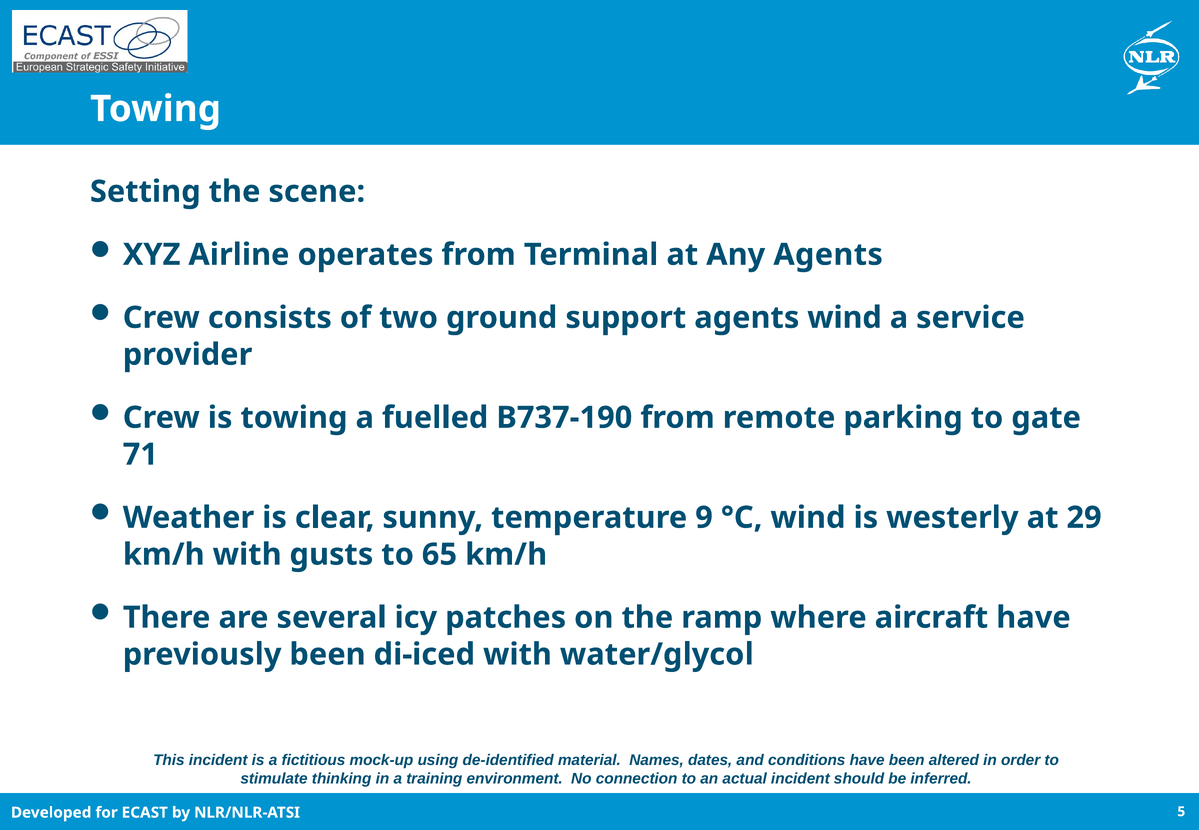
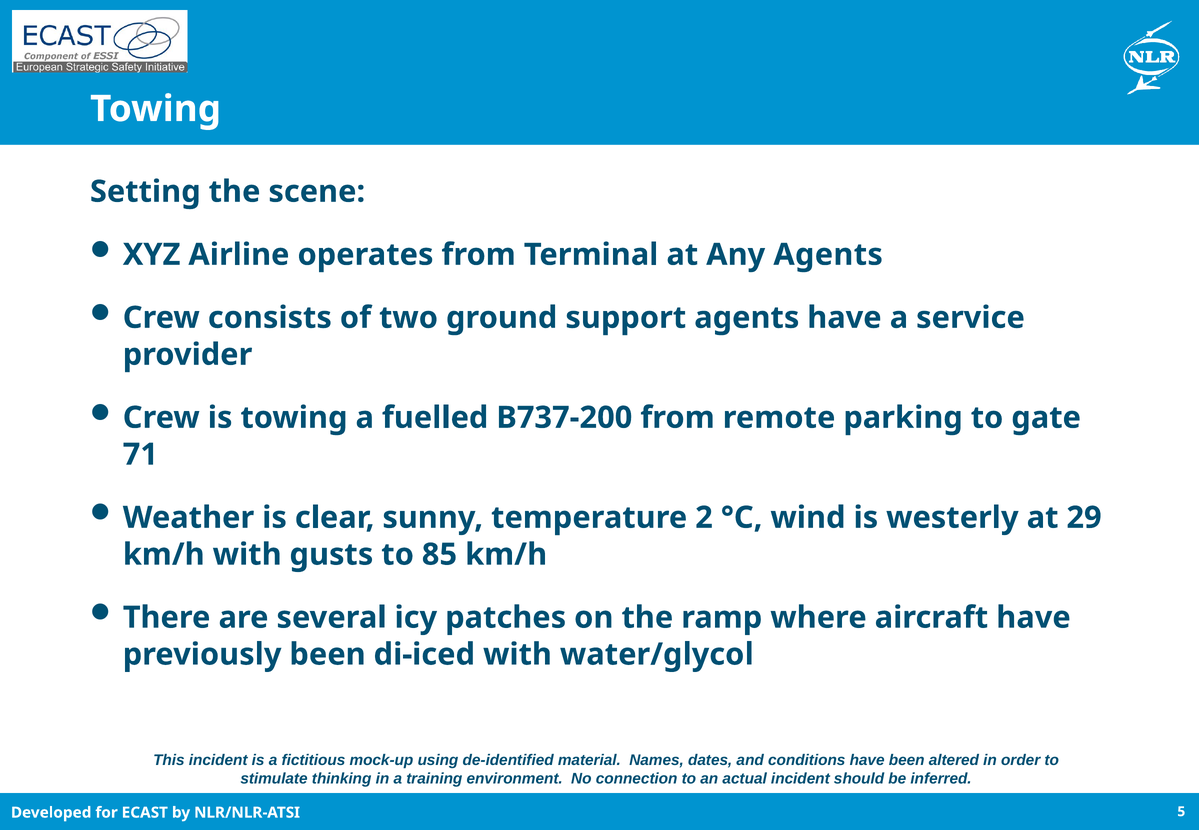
agents wind: wind -> have (844, 318)
B737-190: B737-190 -> B737-200 (564, 418)
9: 9 -> 2 (704, 518)
65: 65 -> 85 (439, 555)
